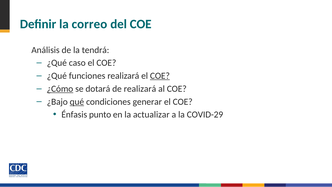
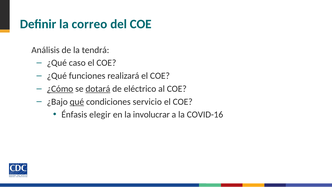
COE underline: present -> none (160, 76)
dotará underline: none -> present (98, 89)
de realizará: realizará -> eléctrico (140, 89)
generar: generar -> servicio (147, 102)
punto: punto -> elegir (100, 114)
actualizar: actualizar -> involucrar (151, 114)
COVID-29: COVID-29 -> COVID-16 (205, 114)
